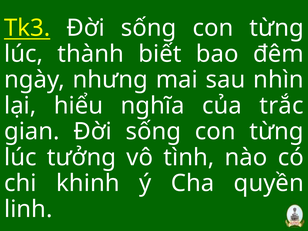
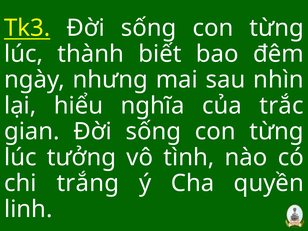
khinh: khinh -> trắng (88, 183)
